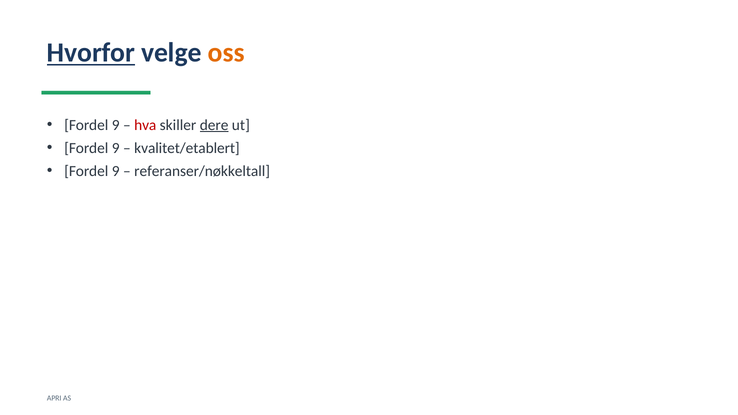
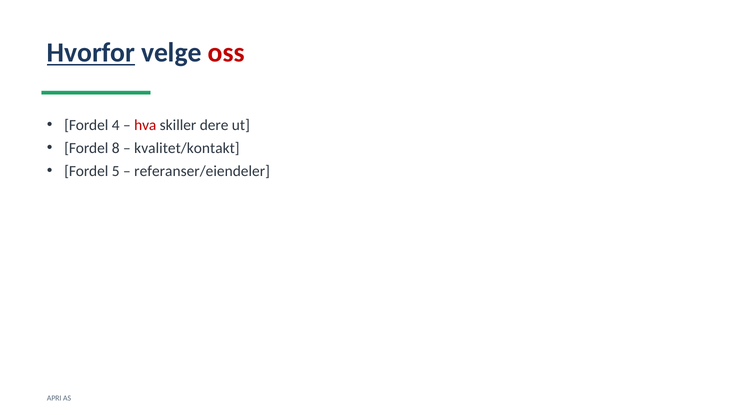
oss colour: orange -> red (226, 53)
9: 9 -> 4 (116, 125)
dere underline: present -> none (214, 125)
9: 9 -> 8 (116, 148)
kvalitet/etablert: kvalitet/etablert -> kvalitet/kontakt (187, 148)
9: 9 -> 5 (116, 171)
referanser/nøkkeltall: referanser/nøkkeltall -> referanser/eiendeler (202, 171)
